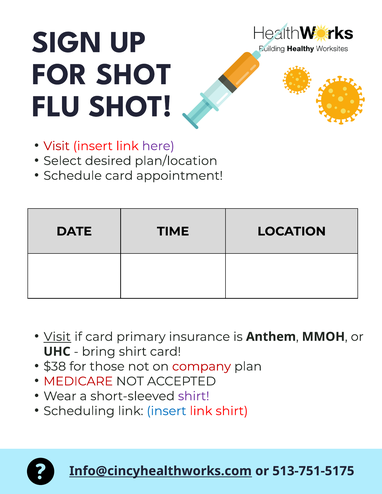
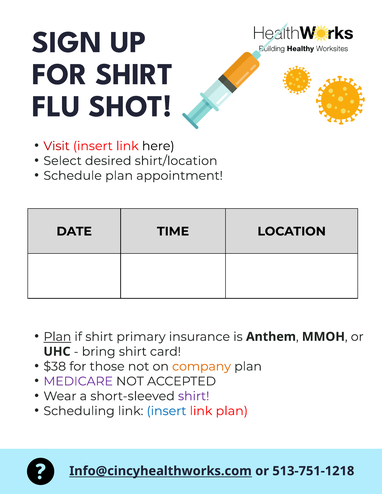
FOR SHOT: SHOT -> SHIRT (134, 74)
here colour: purple -> black (158, 146)
plan/location: plan/location -> shirt/location (176, 161)
Schedule card: card -> plan (119, 176)
Visit: Visit -> Plan (57, 337)
if card: card -> shirt (99, 337)
company colour: red -> orange (202, 367)
MEDICARE colour: red -> purple (78, 382)
link shirt: shirt -> plan (232, 411)
513-751-5175: 513-751-5175 -> 513-751-1218 (313, 471)
